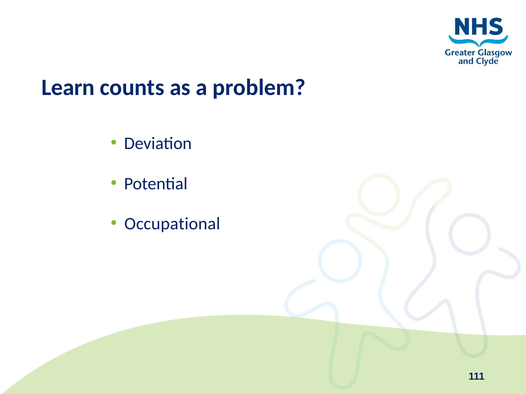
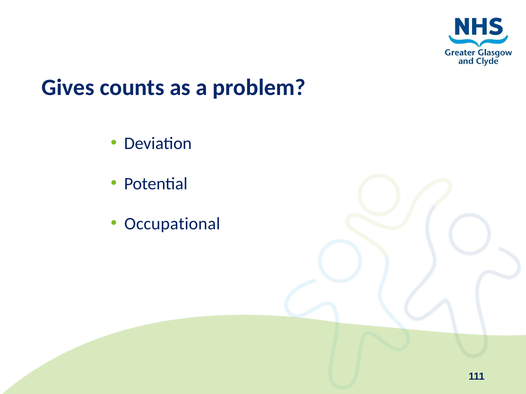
Learn: Learn -> Gives (68, 88)
